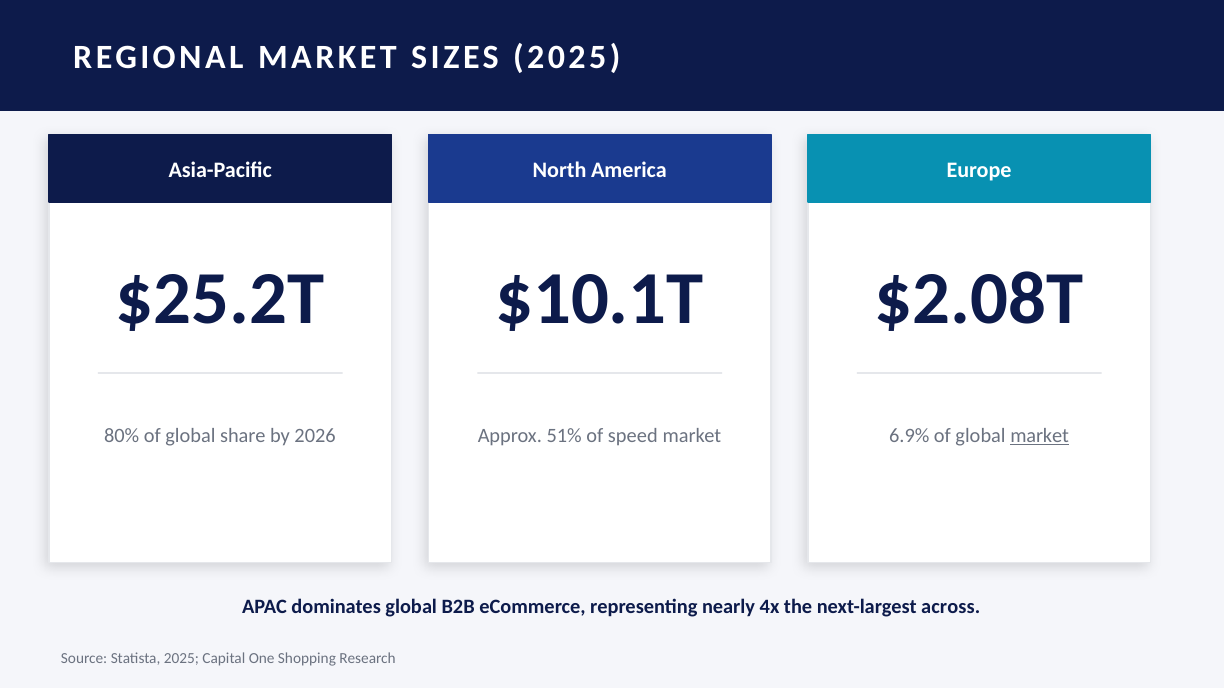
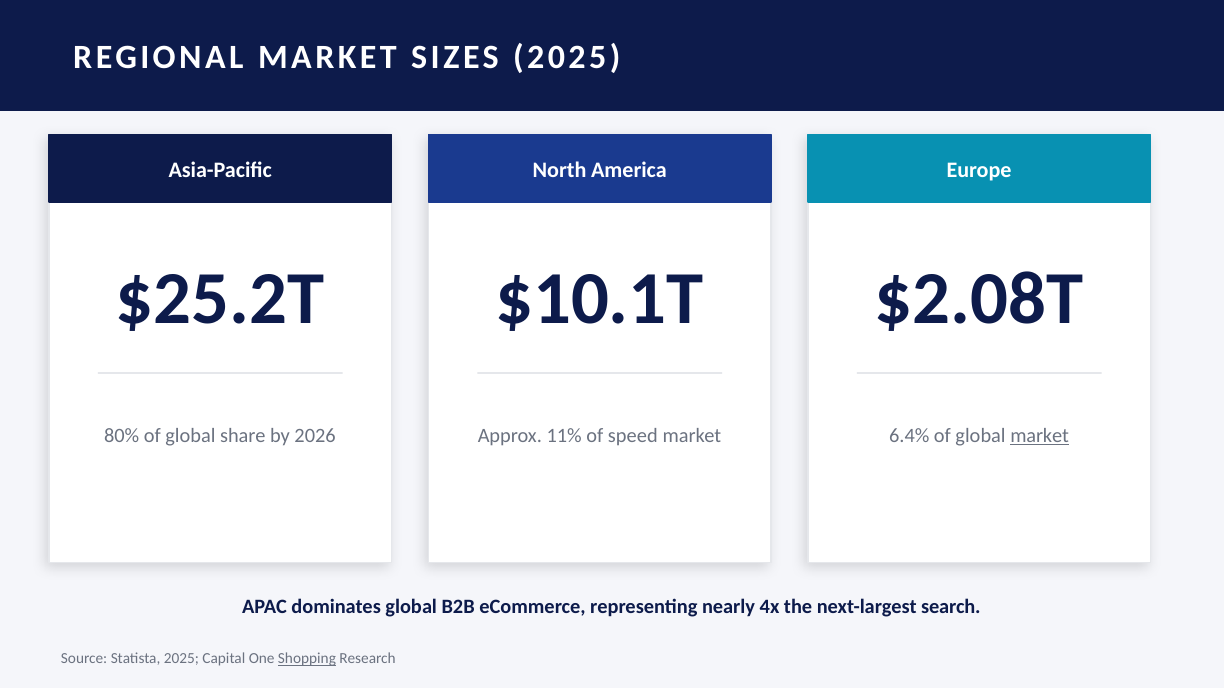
51%: 51% -> 11% (564, 436)
6.9%: 6.9% -> 6.4% (909, 436)
across: across -> search (951, 607)
Shopping underline: none -> present (307, 659)
